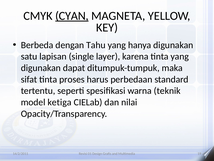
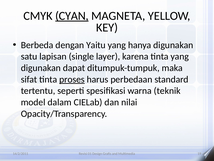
Tahu: Tahu -> Yaitu (96, 45)
proses underline: none -> present (72, 79)
ketiga: ketiga -> dalam (60, 102)
